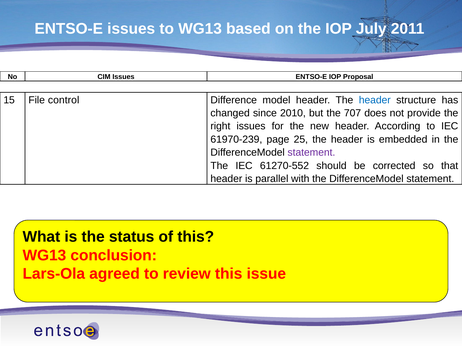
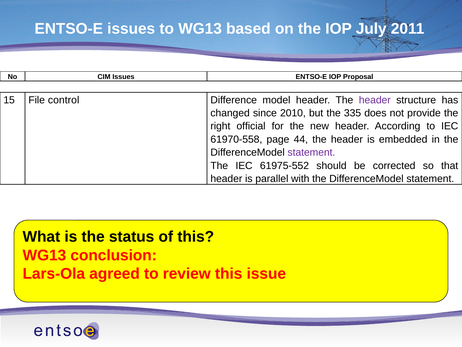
header colour: blue -> purple (375, 100)
707: 707 -> 335 (353, 113)
right issues: issues -> official (251, 126)
61970-239: 61970-239 -> 61970-558 (236, 139)
25: 25 -> 44 (301, 139)
61270-552: 61270-552 -> 61975-552 (284, 165)
